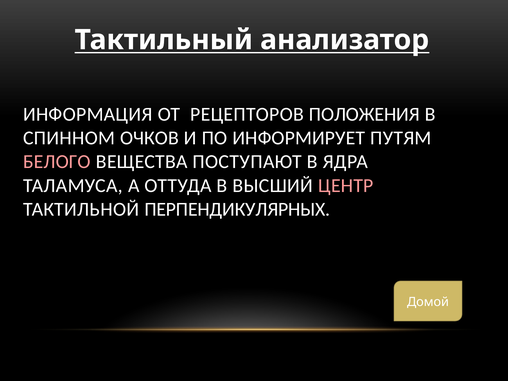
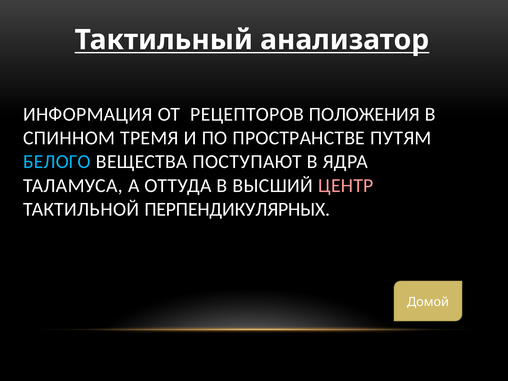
ОЧКОВ: ОЧКОВ -> ТРЕМЯ (149, 138)
ИНФОРМИРУЕТ: ИНФОРМИРУЕТ -> ПРОСТРАНСТВЕ (299, 138)
БЕЛОГО colour: pink -> light blue (57, 162)
